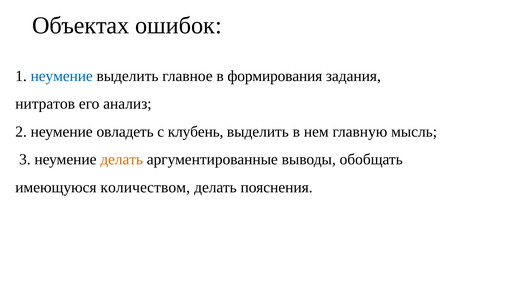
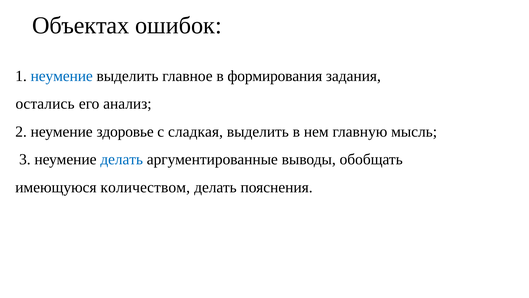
нитратов: нитратов -> остались (45, 104)
овладеть: овладеть -> здоровье (125, 132)
клубень: клубень -> сладкая (195, 132)
делать colour: orange -> blue (122, 159)
